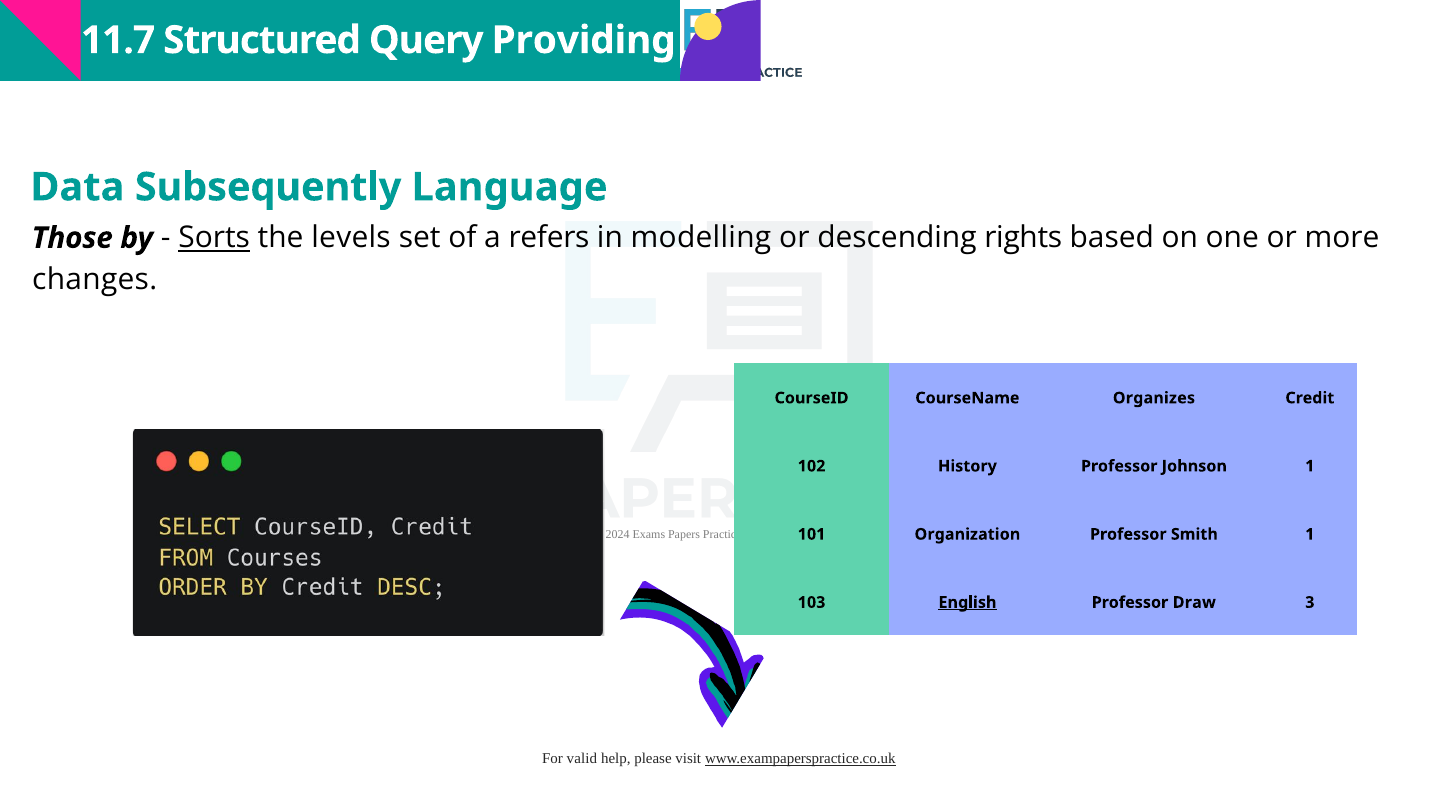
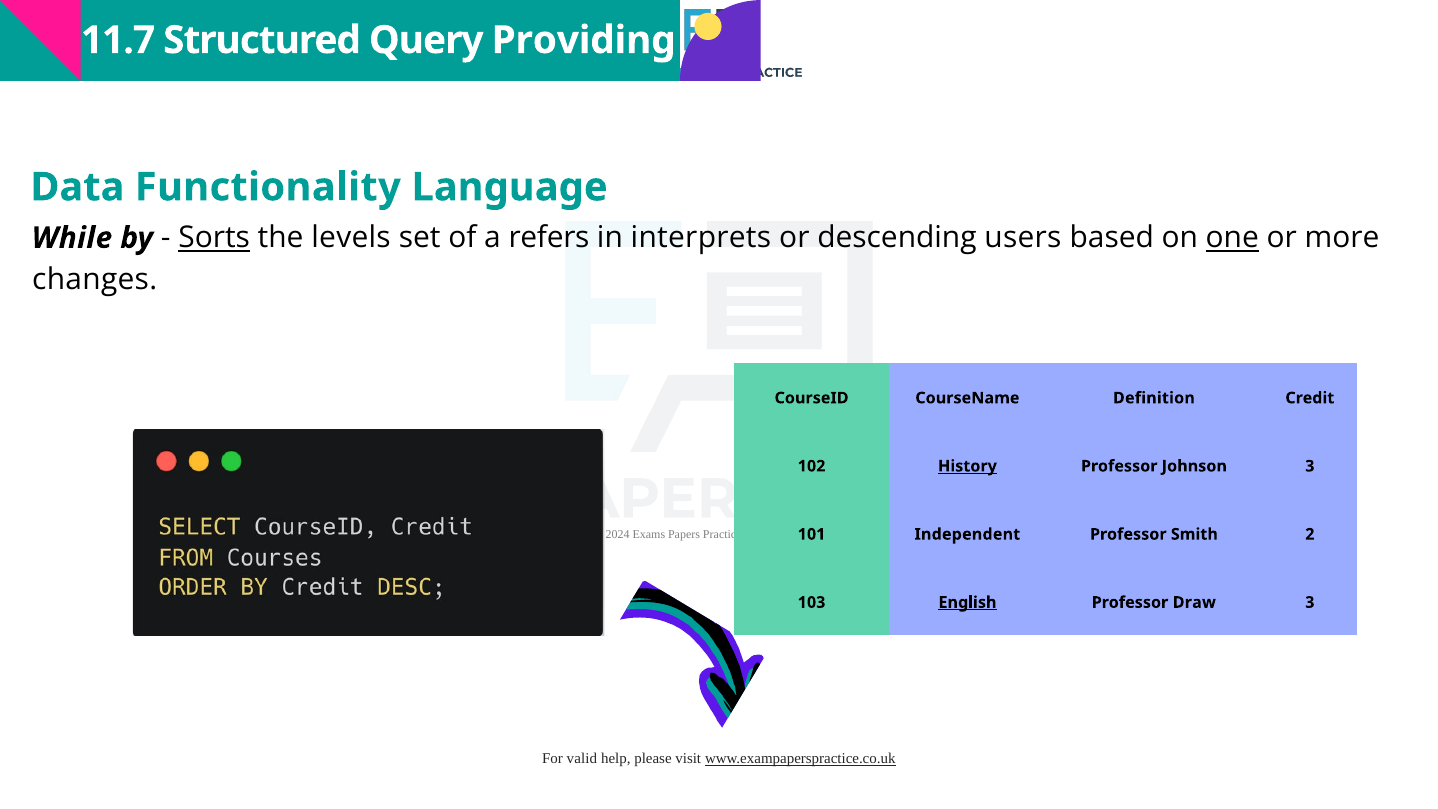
Subsequently: Subsequently -> Functionality (268, 187)
Those: Those -> While (72, 238)
modelling: modelling -> interprets (701, 238)
descending rights: rights -> users (1023, 238)
one underline: none -> present (1232, 238)
Organizes: Organizes -> Definition (1154, 398)
History underline: none -> present (967, 466)
Johnson 1: 1 -> 3 (1310, 466)
Organization: Organization -> Independent (967, 534)
Smith 1: 1 -> 2 (1310, 534)
